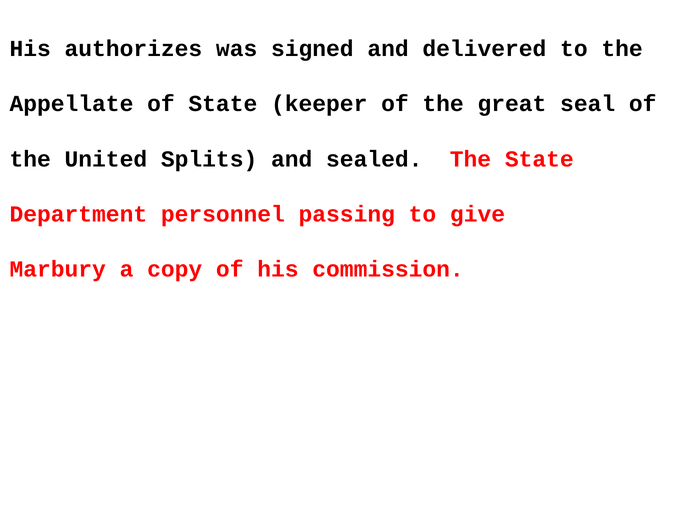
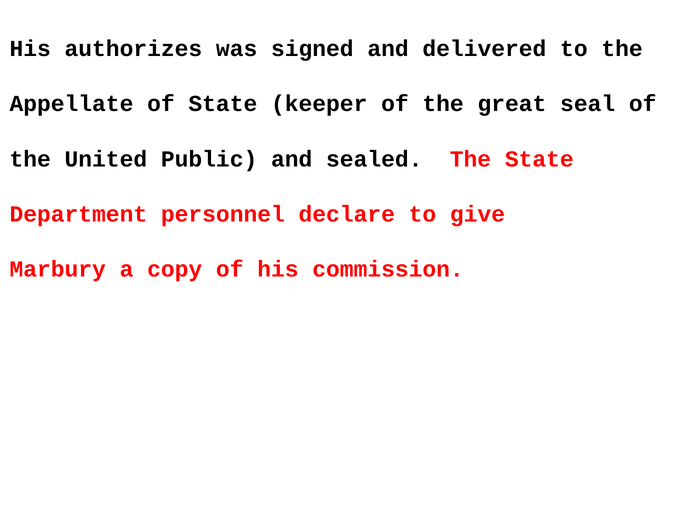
Splits: Splits -> Public (209, 159)
passing: passing -> declare (347, 214)
